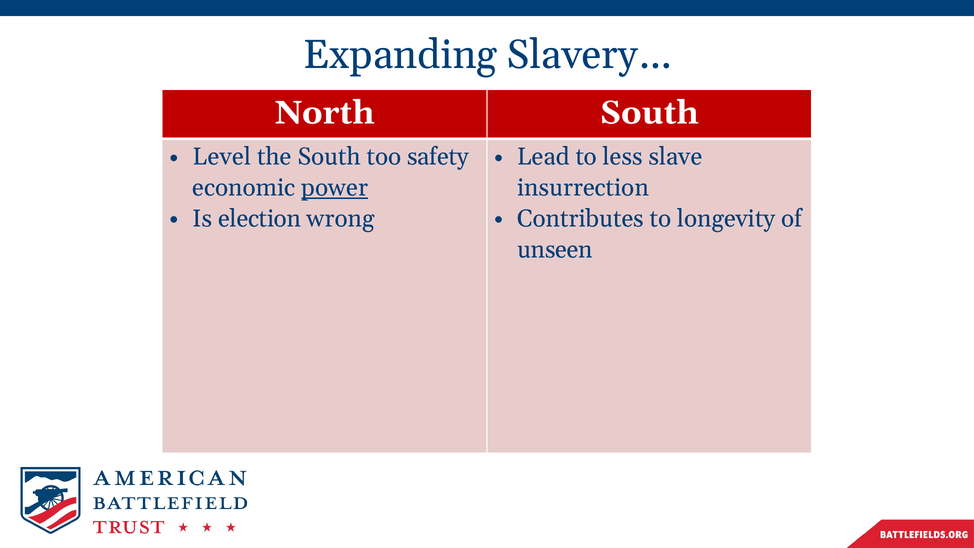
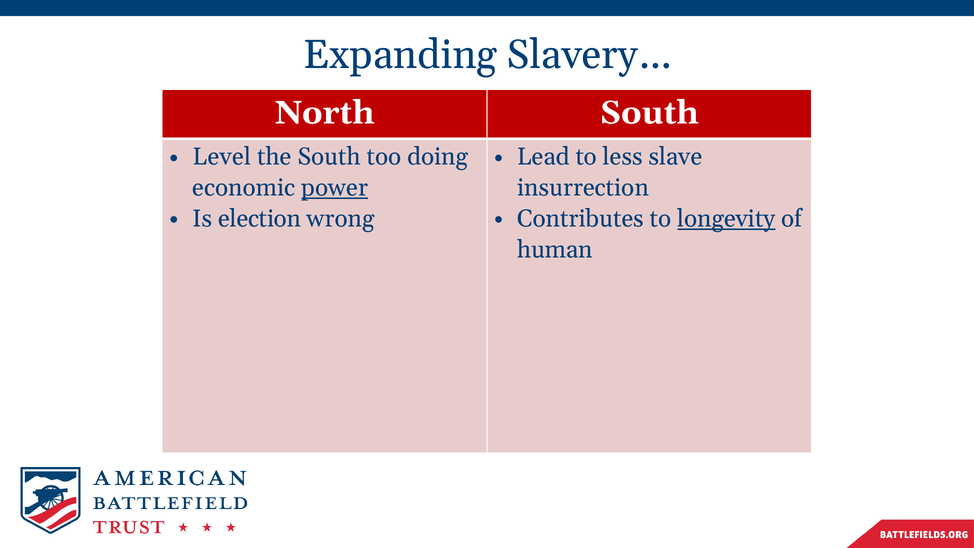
safety: safety -> doing (438, 157)
longevity underline: none -> present (726, 219)
unseen: unseen -> human (555, 250)
